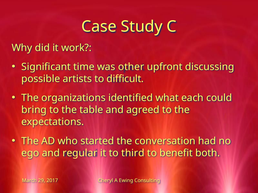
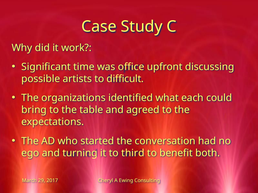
other: other -> office (131, 67)
regular: regular -> turning (80, 153)
